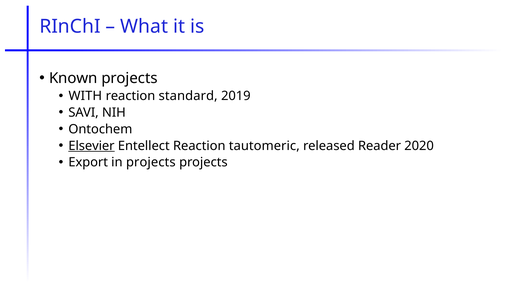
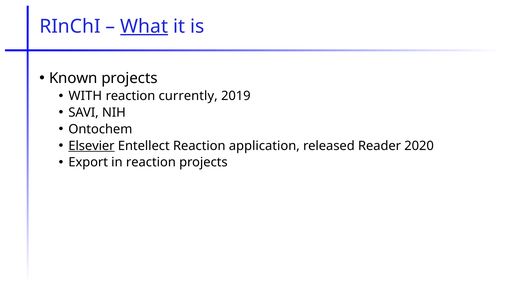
What underline: none -> present (144, 26)
standard: standard -> currently (188, 96)
tautomeric: tautomeric -> application (264, 146)
in projects: projects -> reaction (151, 163)
